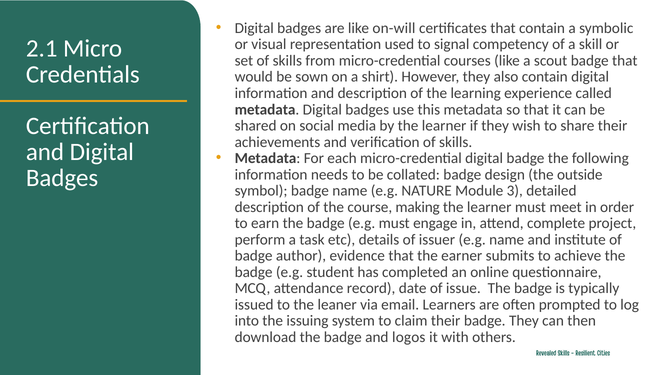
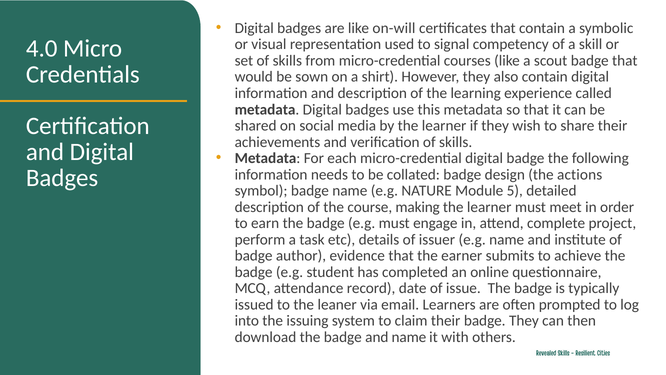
2.1: 2.1 -> 4.0 (42, 49)
outside: outside -> actions (580, 174)
3: 3 -> 5 (515, 191)
and logos: logos -> name (409, 337)
